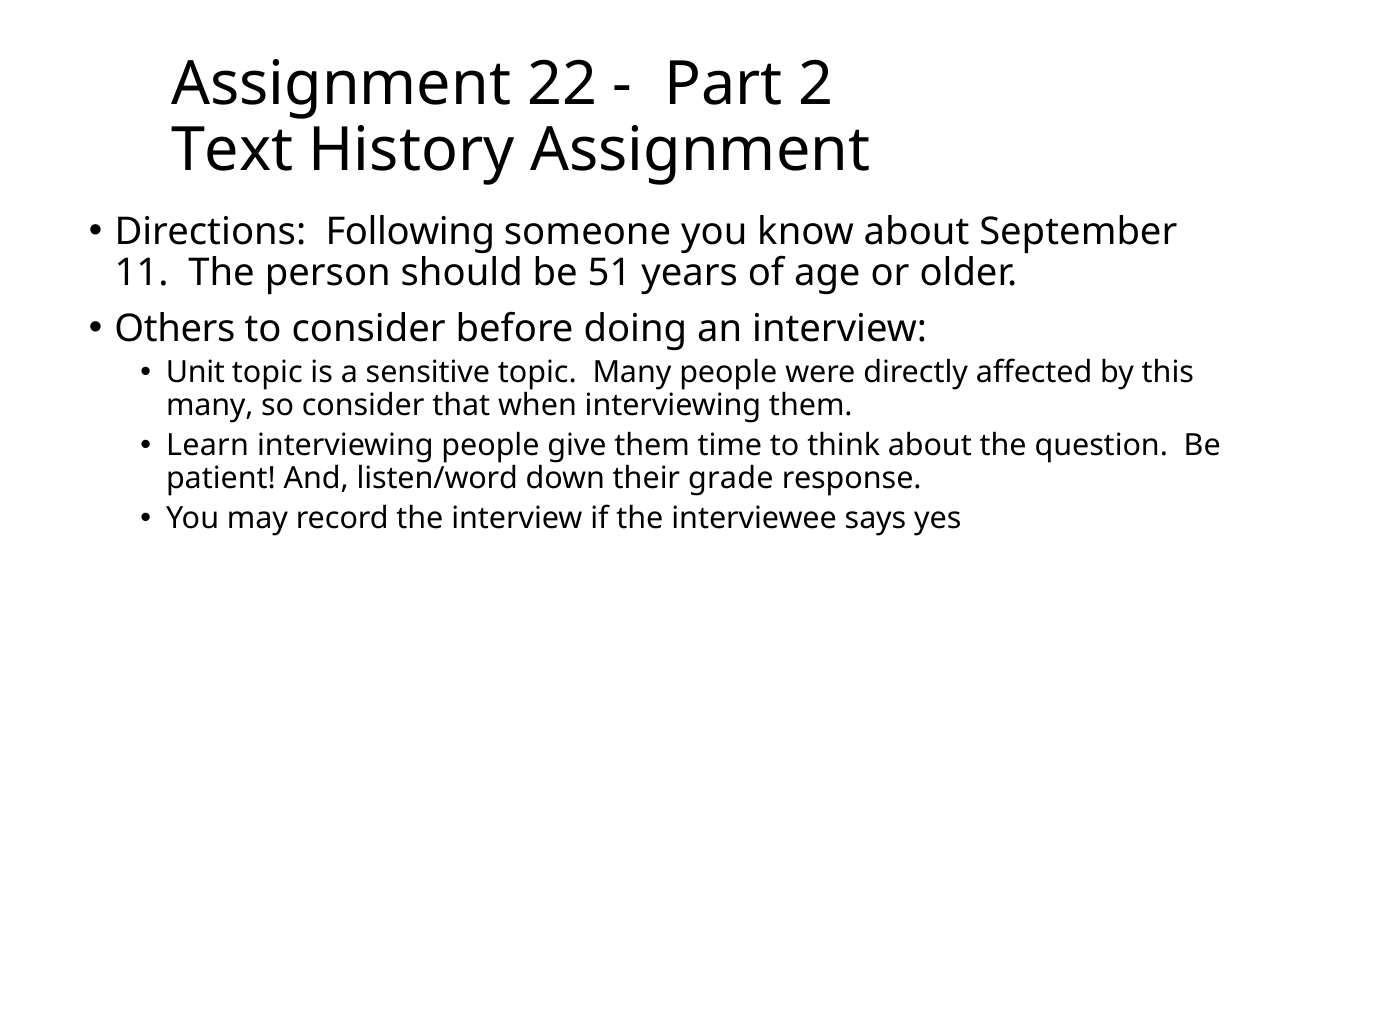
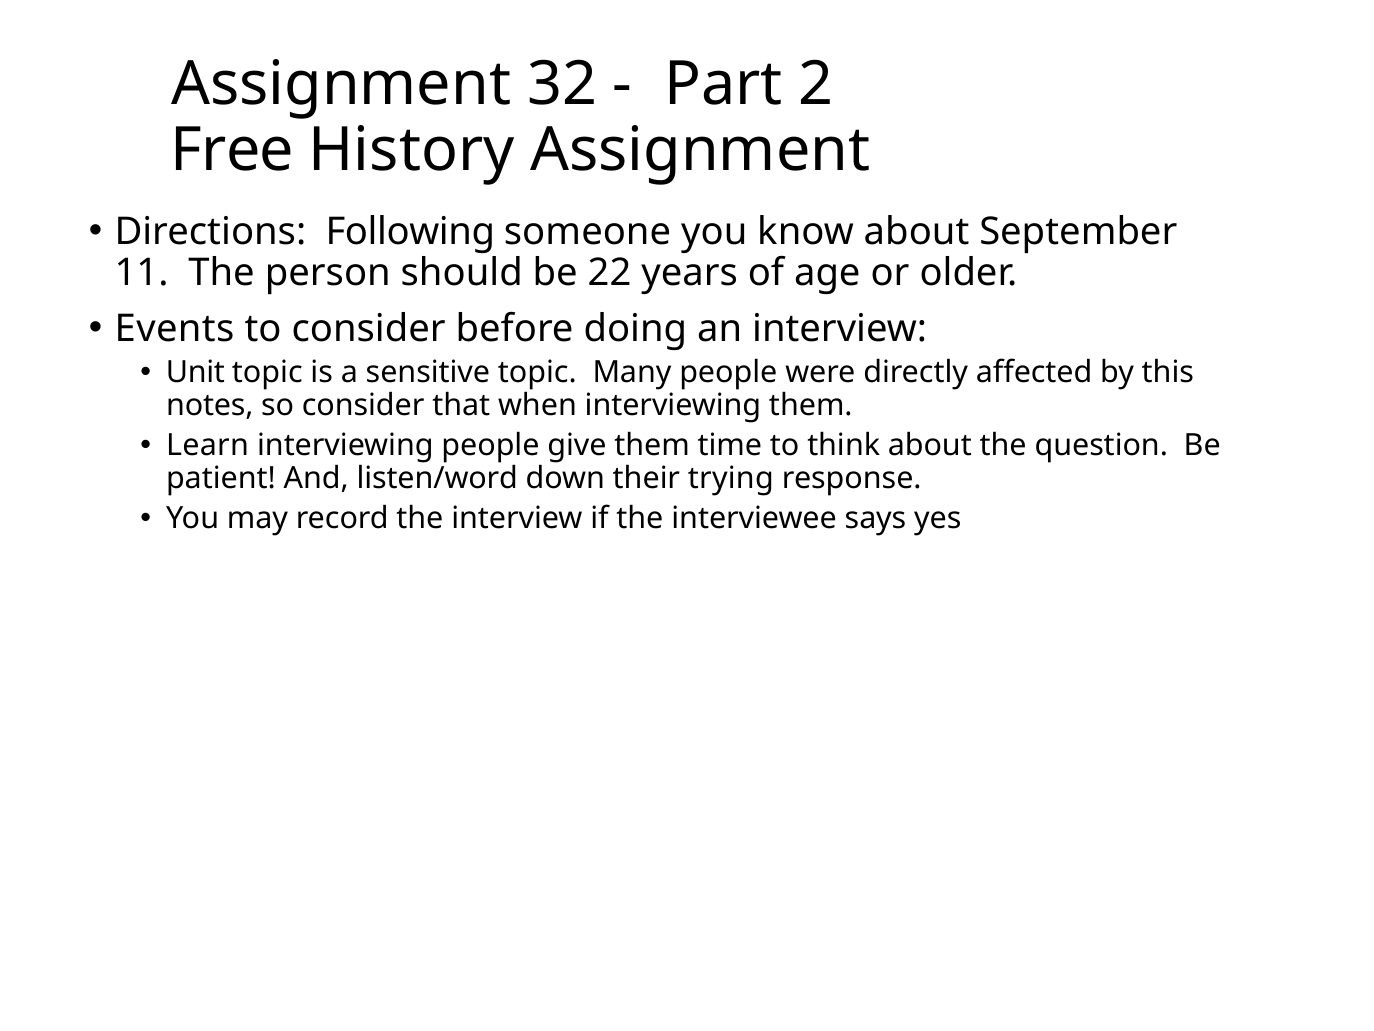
22: 22 -> 32 (562, 84)
Text: Text -> Free (232, 150)
51: 51 -> 22 (609, 273)
Others: Others -> Events (175, 328)
many: many -> notes (210, 405)
grade: grade -> trying (731, 478)
